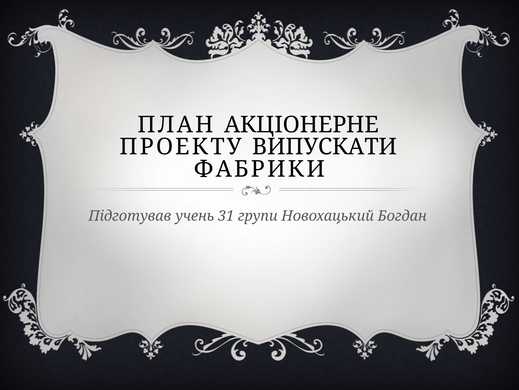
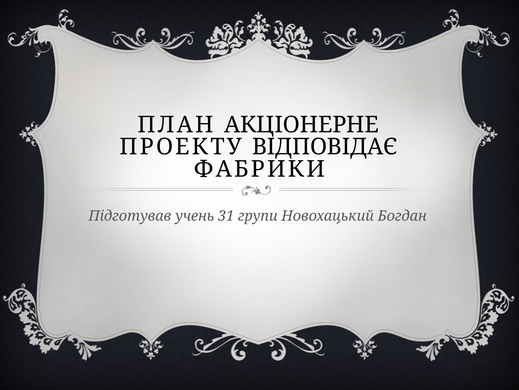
ВИПУСКАТИ: ВИПУСКАТИ -> ВІДПОВІДАЄ (325, 147)
